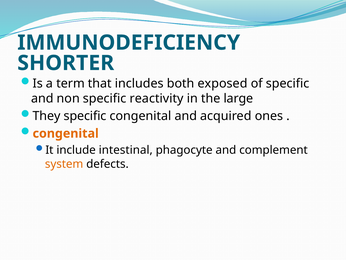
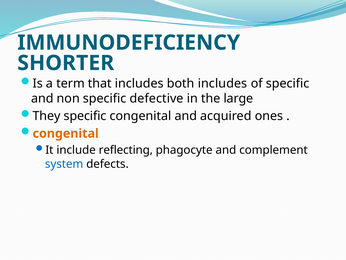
both exposed: exposed -> includes (222, 83)
reactivity: reactivity -> defective (157, 98)
intestinal: intestinal -> reflecting (126, 150)
system colour: orange -> blue (64, 164)
